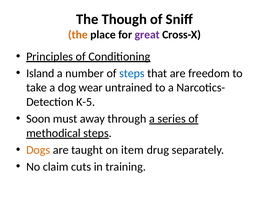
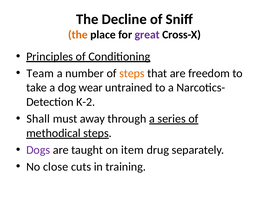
Though: Though -> Decline (124, 19)
Island: Island -> Team (40, 73)
steps colour: blue -> orange (132, 73)
K-5: K-5 -> K-2 (86, 102)
Soon: Soon -> Shall (38, 119)
Dogs colour: orange -> purple (38, 150)
claim: claim -> close (56, 166)
